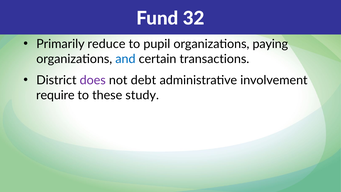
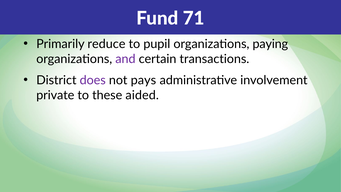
32: 32 -> 71 (194, 18)
and colour: blue -> purple (125, 59)
debt: debt -> pays (143, 80)
require: require -> private (55, 95)
study: study -> aided (142, 95)
